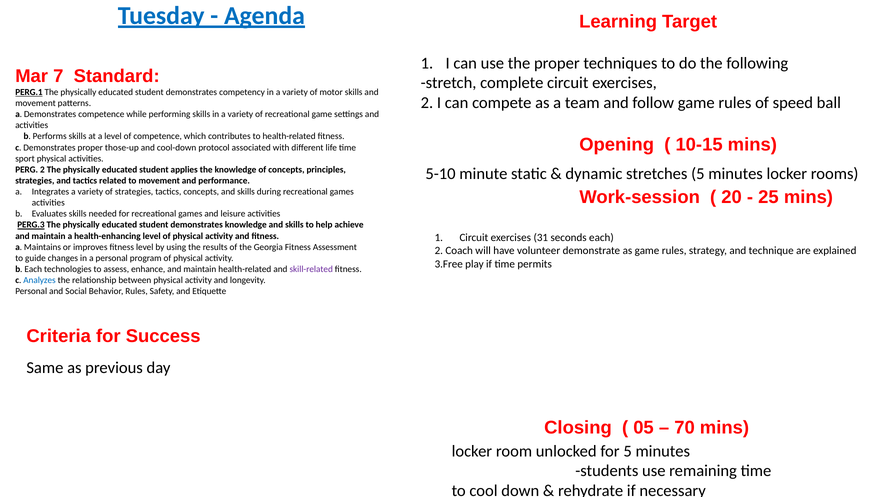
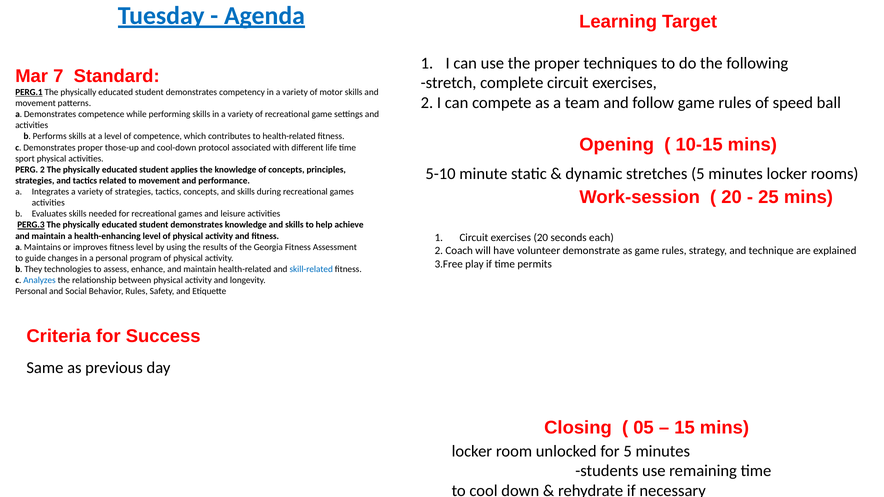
exercises 31: 31 -> 20 (541, 238)
b Each: Each -> They (33, 269)
skill-related colour: purple -> blue (311, 269)
70: 70 -> 15 (685, 428)
